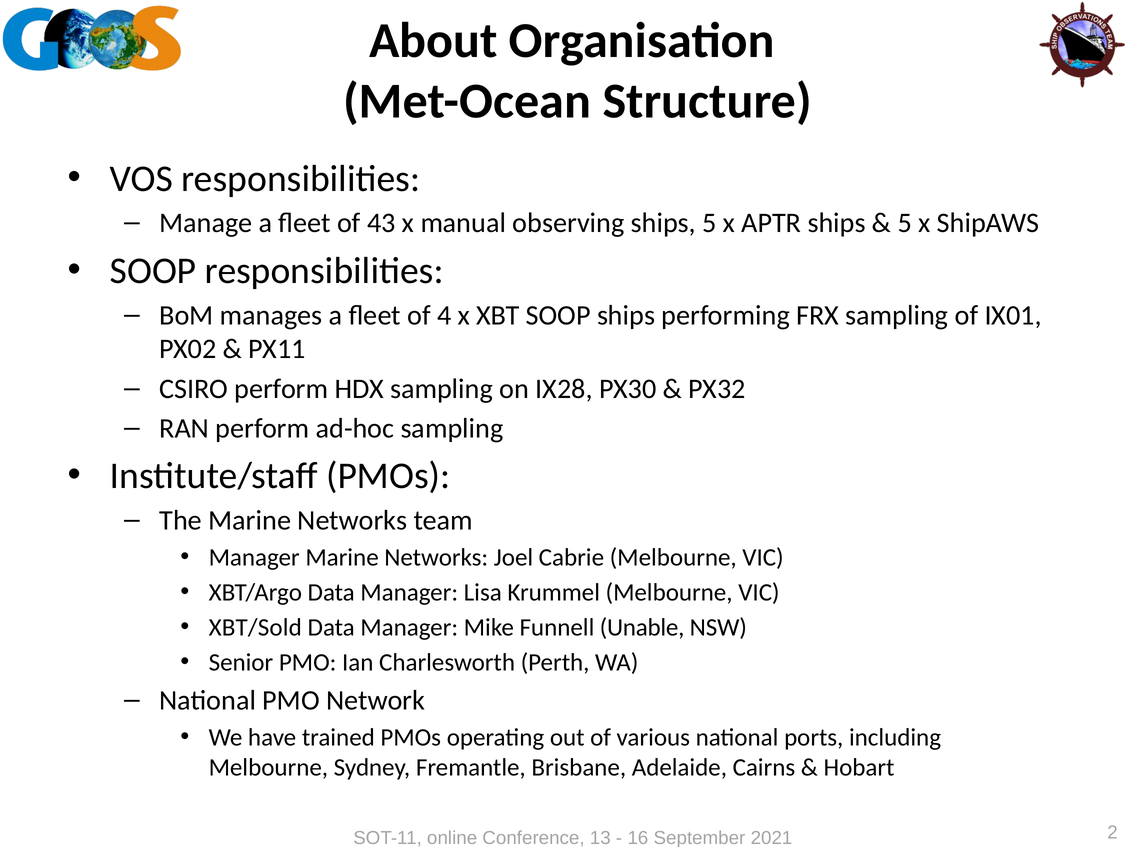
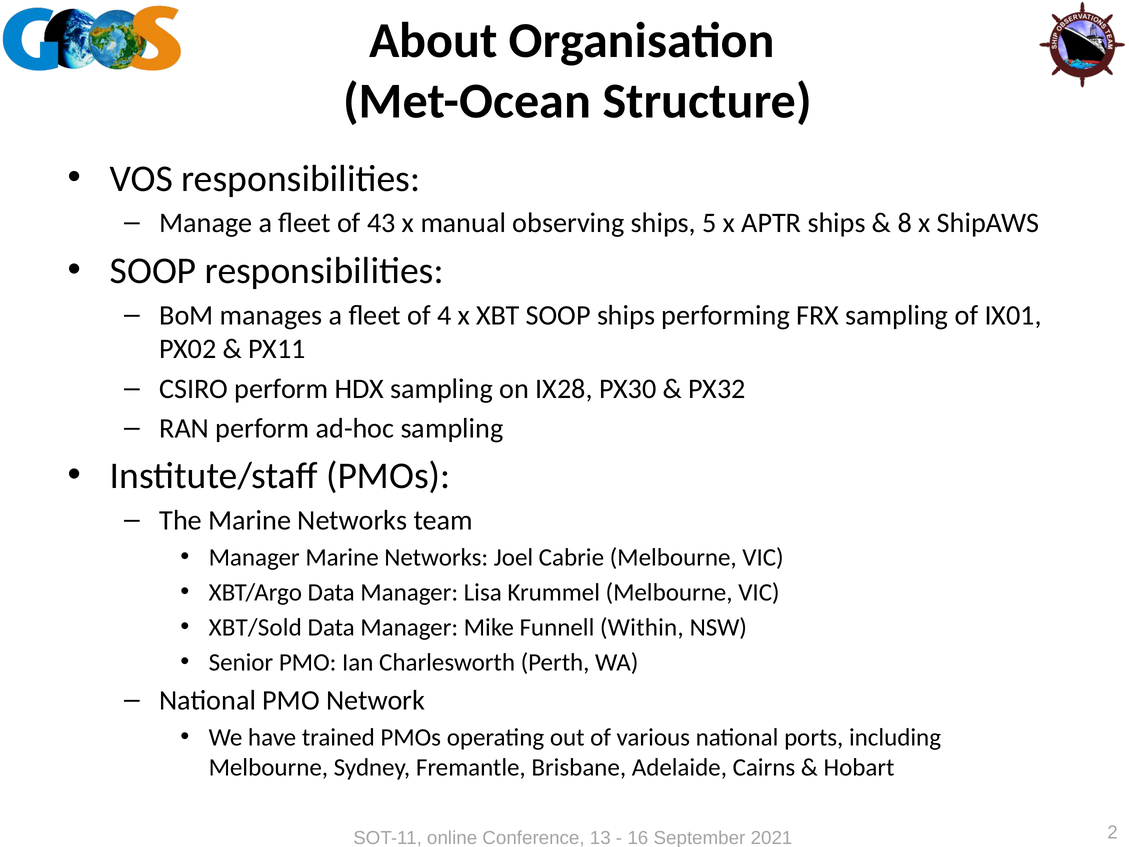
5: 5 -> 8 (905, 223)
Unable: Unable -> Within (642, 627)
